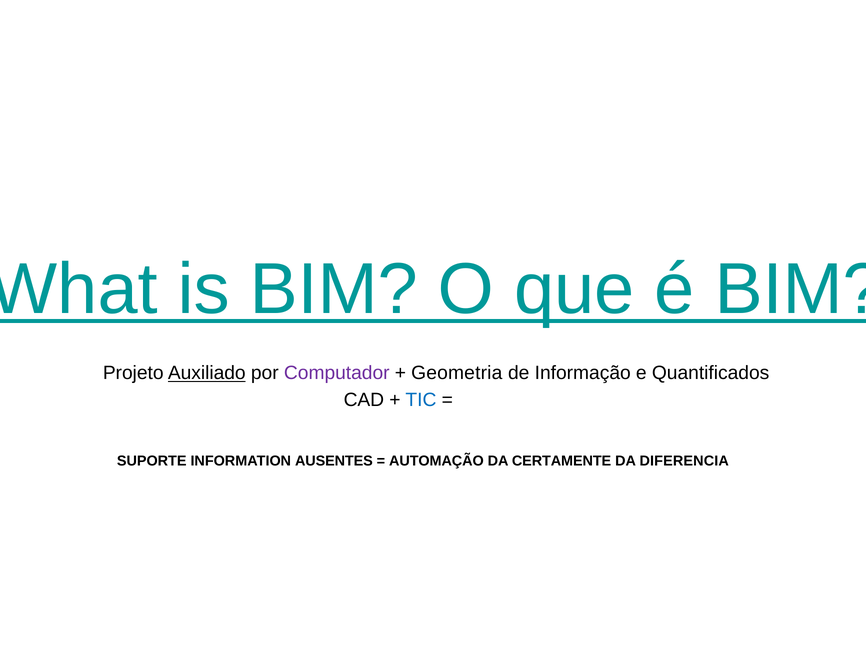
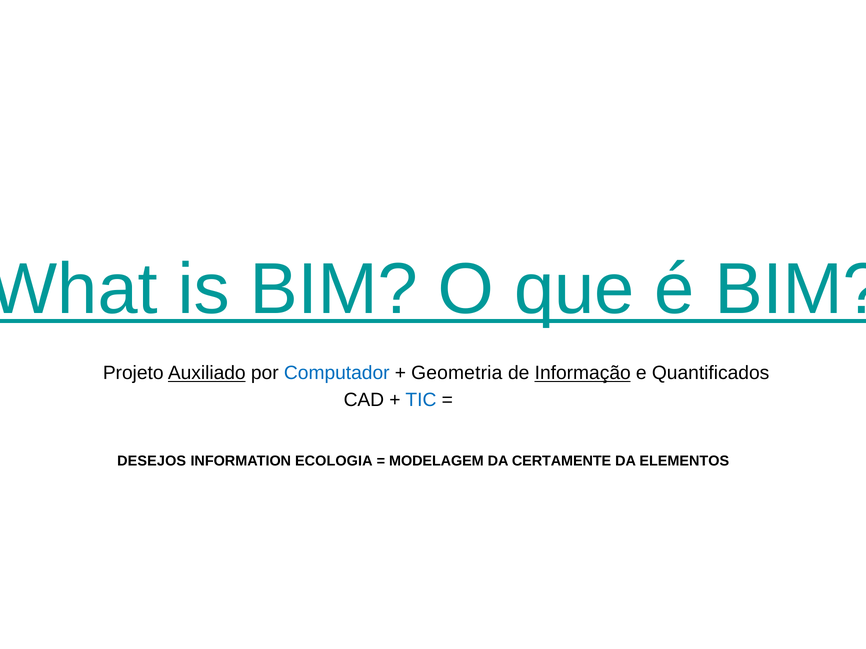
Computador colour: purple -> blue (337, 373)
Informação underline: none -> present (583, 373)
SUPORTE: SUPORTE -> DESEJOS (152, 462)
AUSENTES: AUSENTES -> ECOLOGIA (334, 462)
AUTOMAÇÃO: AUTOMAÇÃO -> MODELAGEM (436, 462)
DIFERENCIA: DIFERENCIA -> ELEMENTOS (684, 462)
